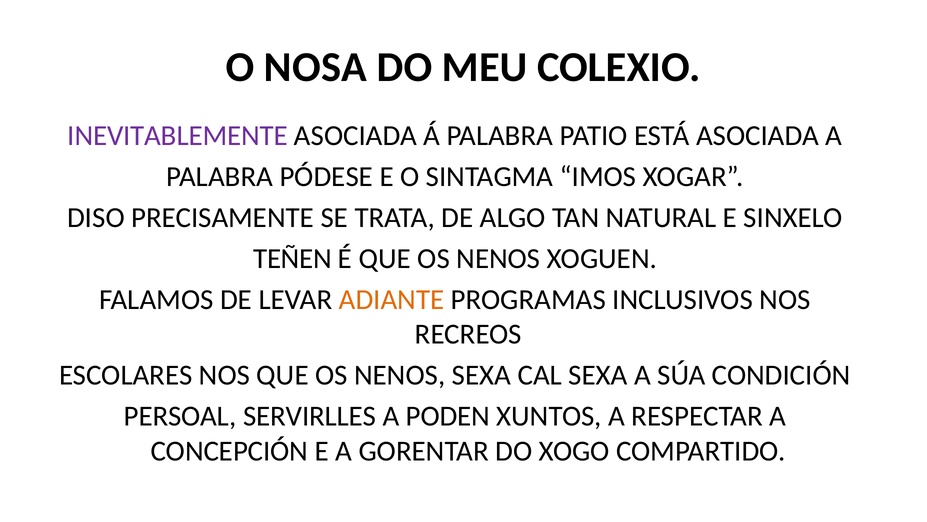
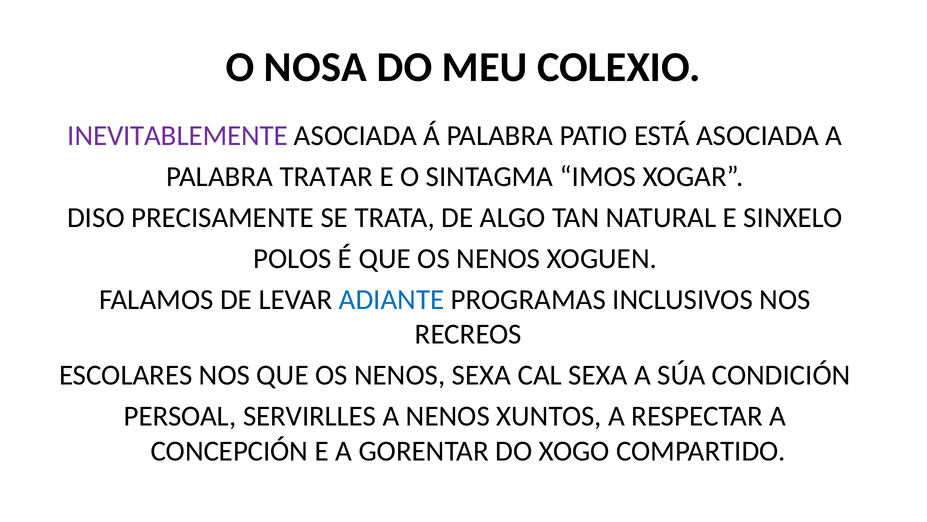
PÓDESE: PÓDESE -> TRATAR (326, 176)
TEÑEN: TEÑEN -> POLOS (292, 258)
ADIANTE colour: orange -> blue (392, 299)
A PODEN: PODEN -> NENOS (448, 416)
